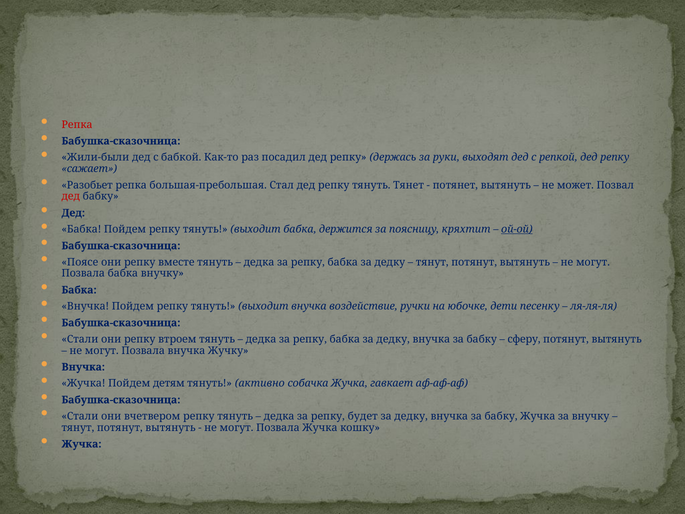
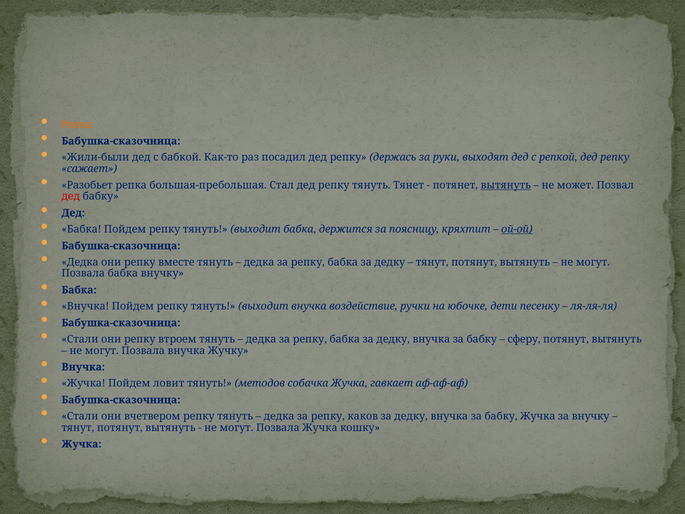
Репка colour: red -> orange (77, 125)
вытянуть underline: none -> present (506, 185)
Поясе: Поясе -> Дедка (80, 262)
детям: детям -> ловит (169, 383)
активно: активно -> методов (260, 383)
будет: будет -> каков (363, 416)
